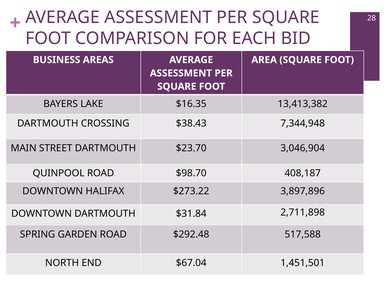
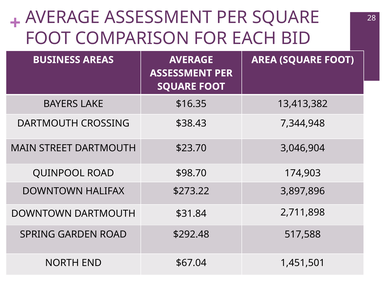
408,187: 408,187 -> 174,903 (303, 173)
